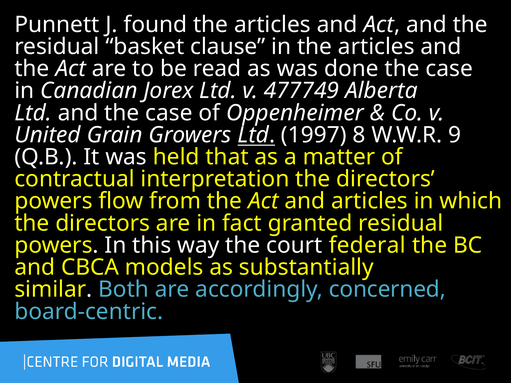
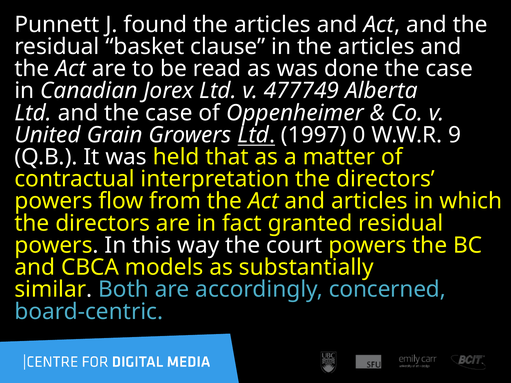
8: 8 -> 0 (359, 135)
court federal: federal -> powers (367, 245)
